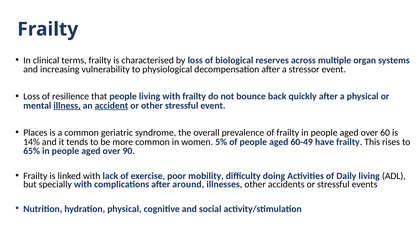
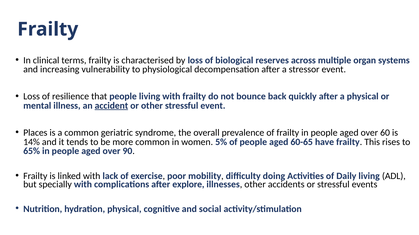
illness underline: present -> none (67, 106)
60-49: 60-49 -> 60-65 (302, 142)
around: around -> explore (188, 185)
